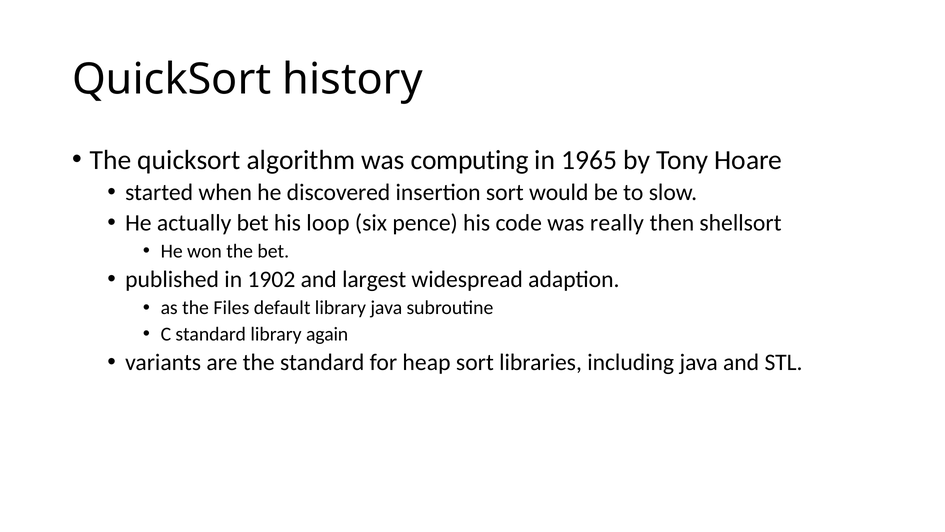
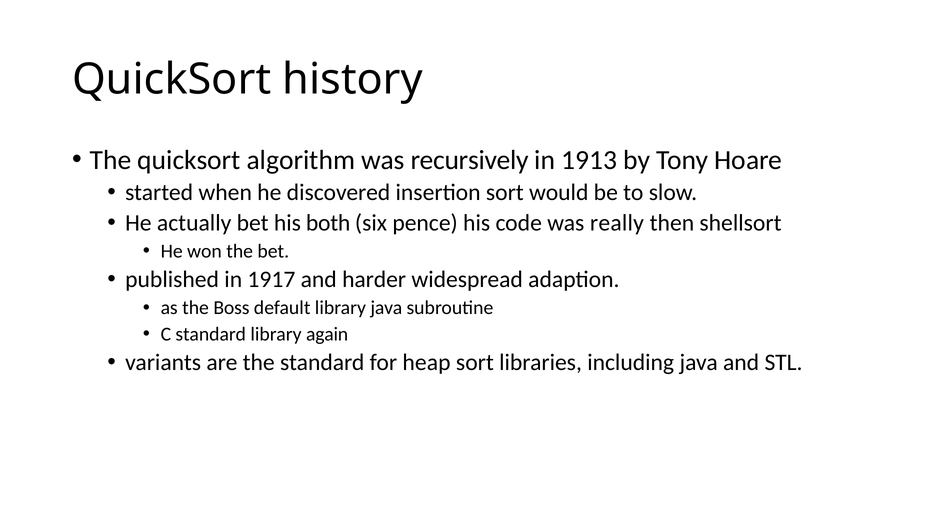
computing: computing -> recursively (470, 160)
1965: 1965 -> 1913 (589, 160)
loop: loop -> both (328, 223)
1902: 1902 -> 1917 (271, 279)
largest: largest -> harder (374, 279)
Files: Files -> Boss (231, 308)
